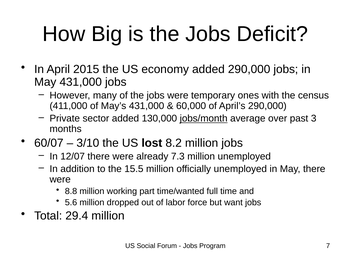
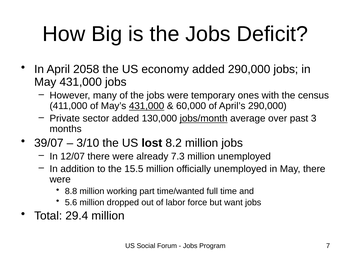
2015: 2015 -> 2058 (86, 69)
431,000 underline: none -> present (147, 106)
60/07: 60/07 -> 39/07 (49, 143)
